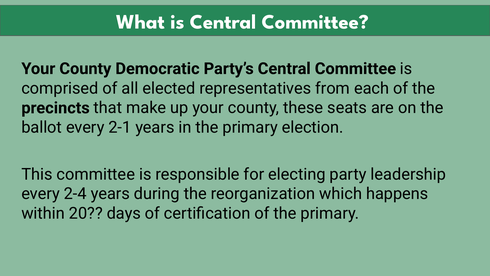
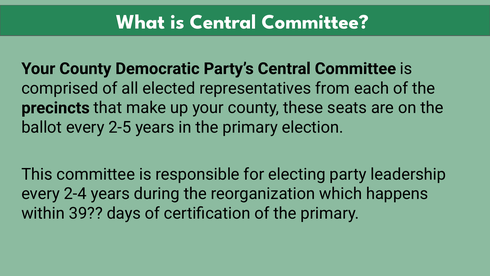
2-1: 2-1 -> 2-5 (120, 127)
20: 20 -> 39 (86, 213)
